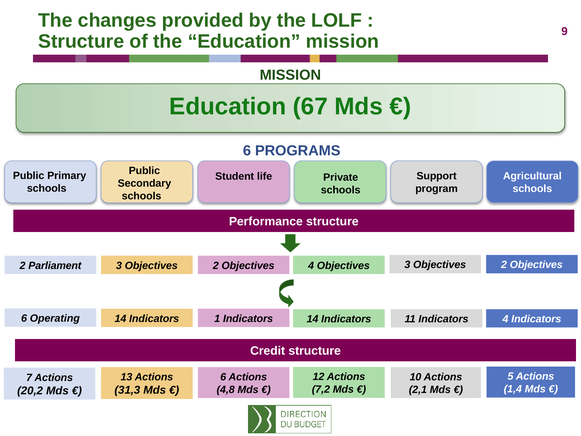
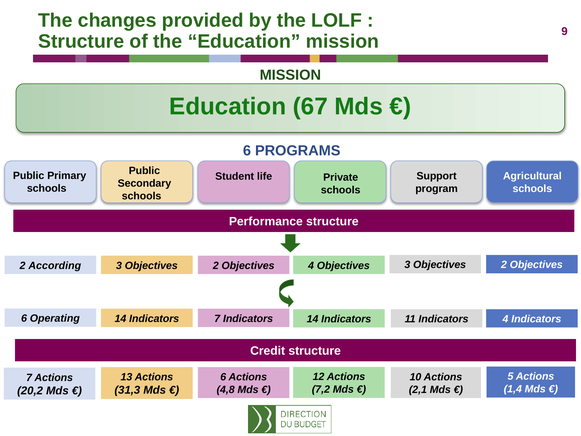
Parliament: Parliament -> According (55, 265)
Indicators 1: 1 -> 7 (217, 318)
